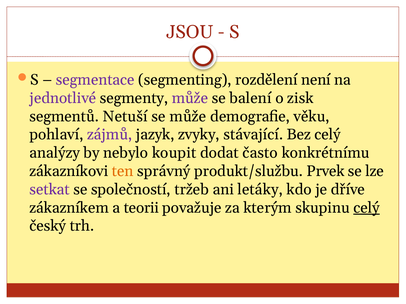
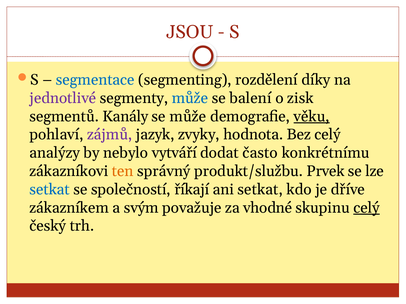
segmentace colour: purple -> blue (95, 80)
není: není -> díky (316, 80)
může colour: purple -> blue (190, 98)
Netuší: Netuší -> Kanály (125, 117)
věku underline: none -> present (312, 117)
stávající: stávající -> hodnota (253, 135)
koupit: koupit -> vytváří (174, 153)
setkat colour: purple -> blue (50, 190)
tržeb: tržeb -> říkají (192, 190)
ani letáky: letáky -> setkat (260, 190)
teorii: teorii -> svým (141, 208)
kterým: kterým -> vhodné (268, 208)
